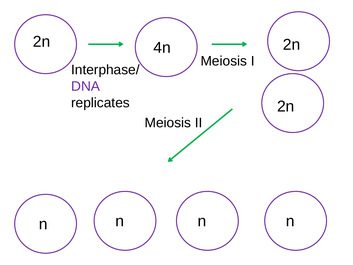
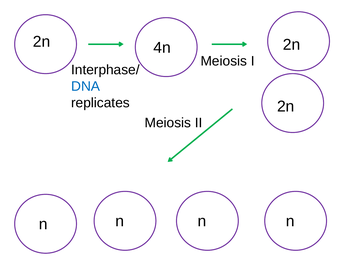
DNA colour: purple -> blue (86, 86)
